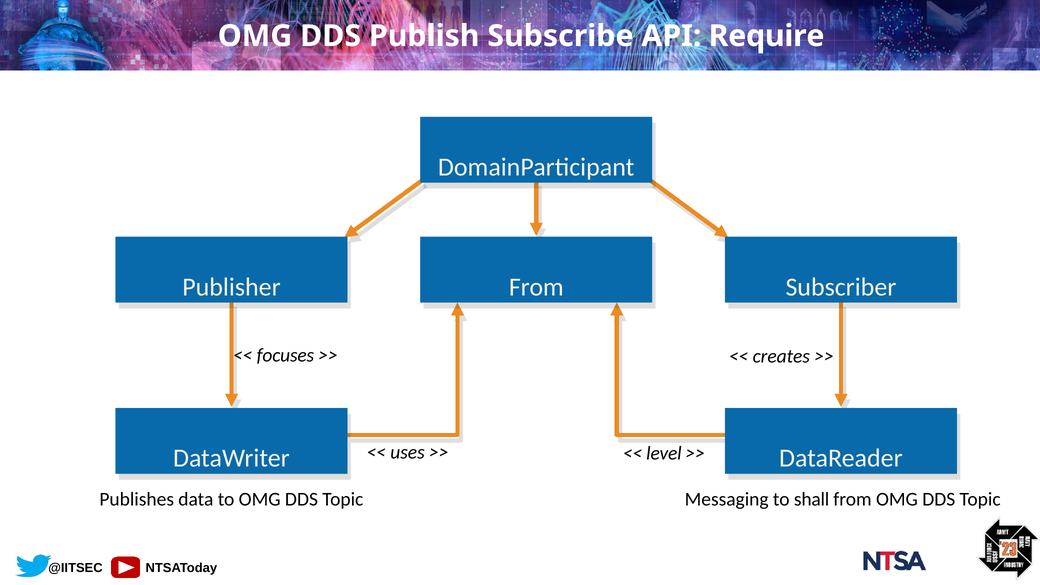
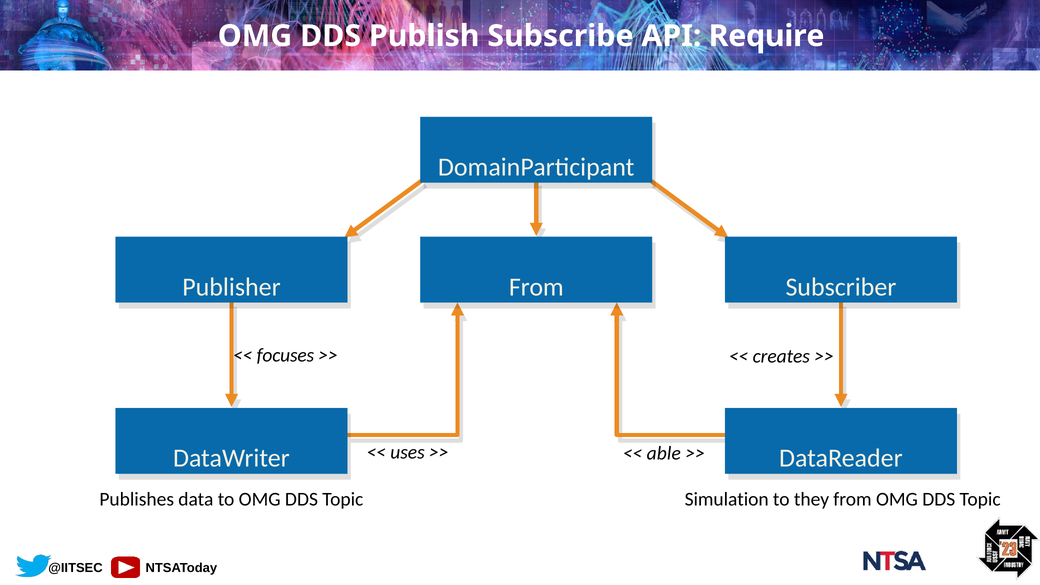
level: level -> able (664, 453)
Messaging: Messaging -> Simulation (727, 499)
shall: shall -> they (812, 499)
